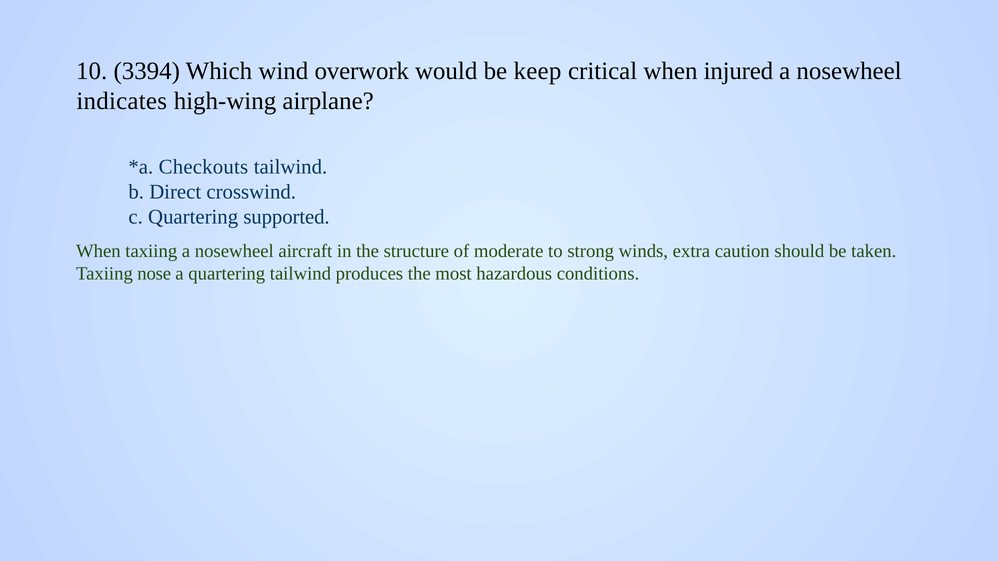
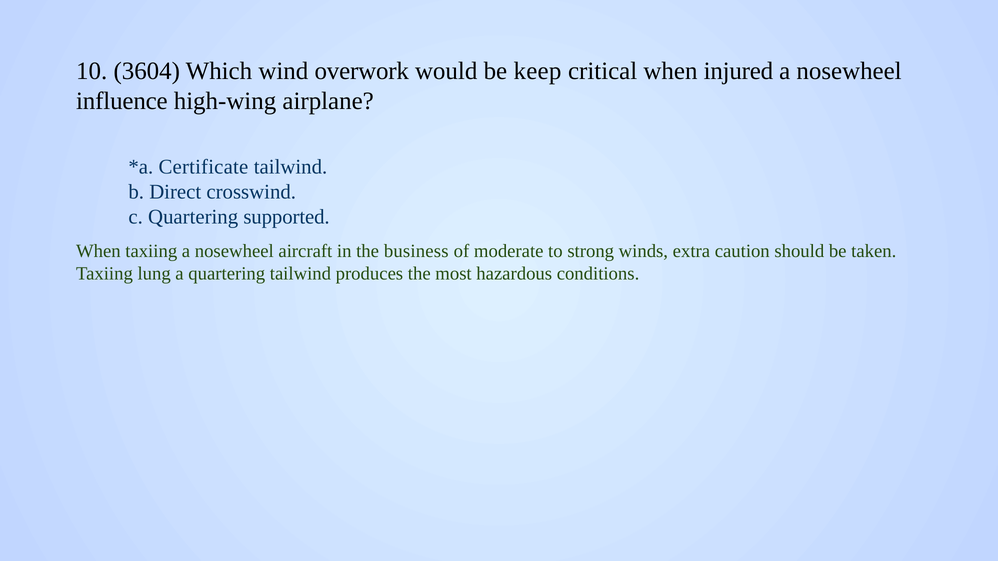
3394: 3394 -> 3604 (147, 71)
indicates: indicates -> influence (122, 101)
Checkouts: Checkouts -> Certificate (203, 167)
structure: structure -> business (416, 251)
nose: nose -> lung (154, 274)
